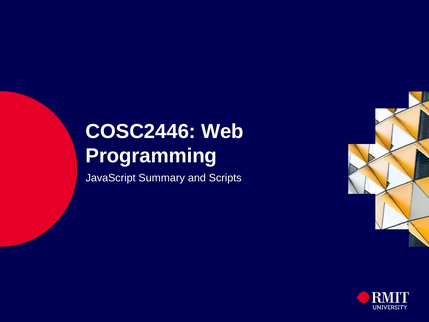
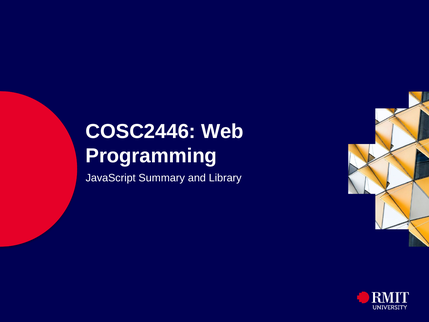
Scripts: Scripts -> Library (225, 178)
